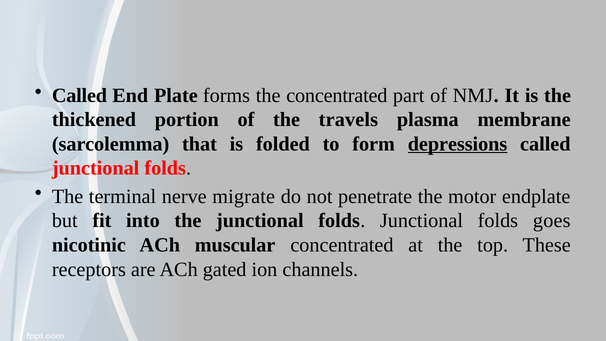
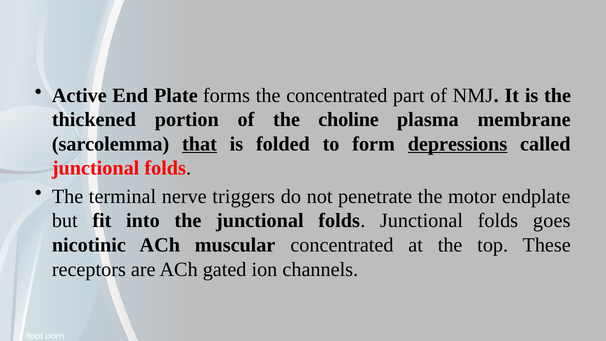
Called: Called -> Active (79, 95)
travels: travels -> choline (349, 120)
that underline: none -> present (199, 144)
migrate: migrate -> triggers (244, 196)
